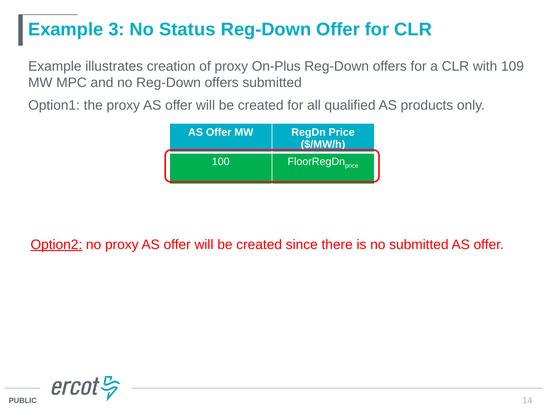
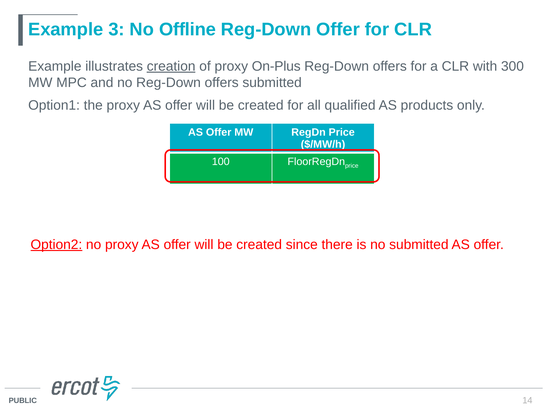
Status: Status -> Offline (187, 30)
creation underline: none -> present (171, 66)
109: 109 -> 300 (512, 66)
